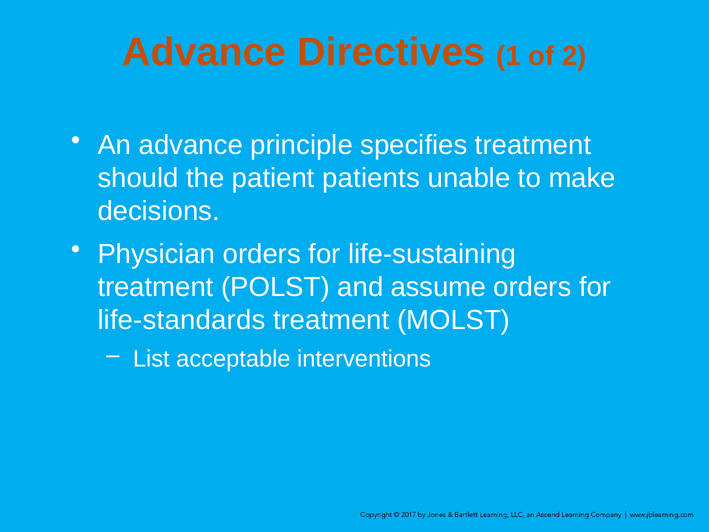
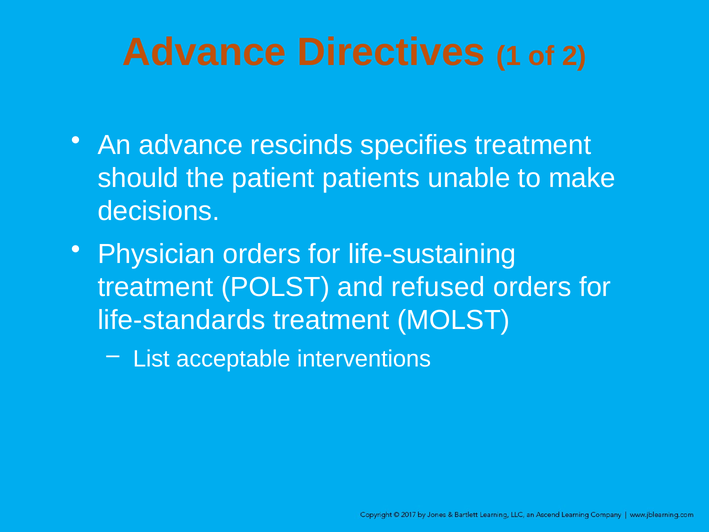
principle: principle -> rescinds (302, 145)
assume: assume -> refused (438, 287)
